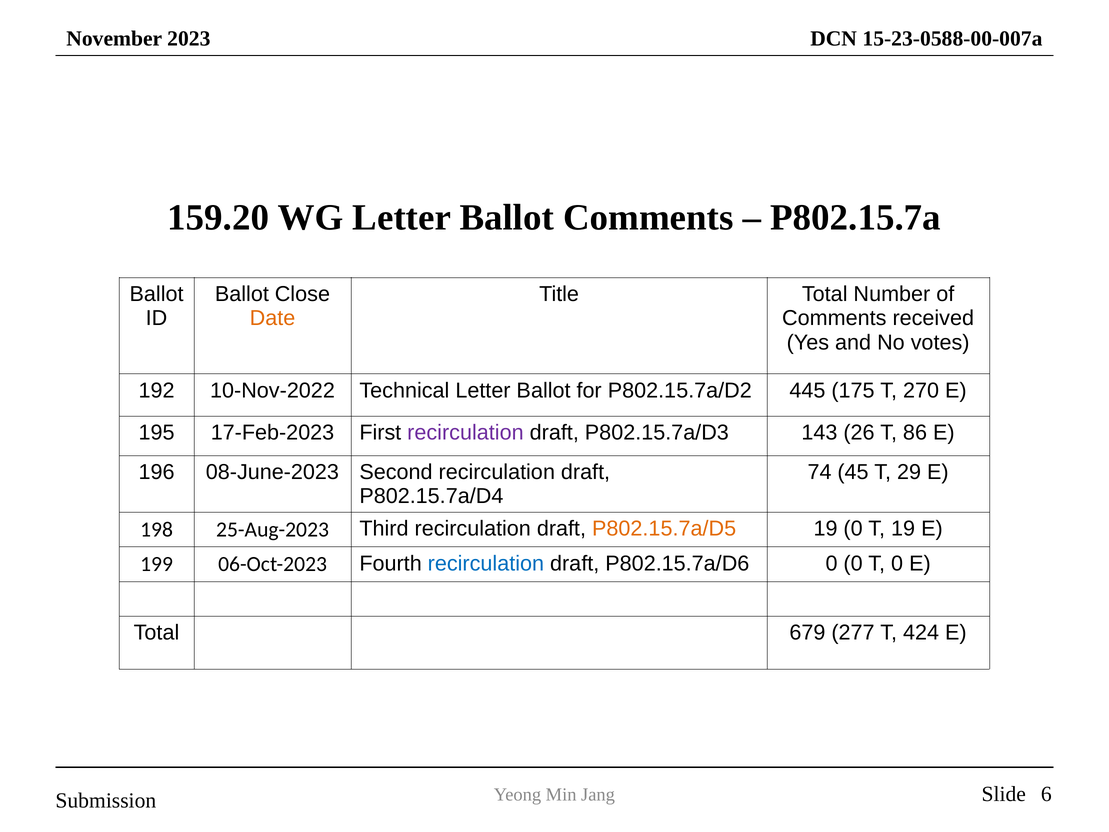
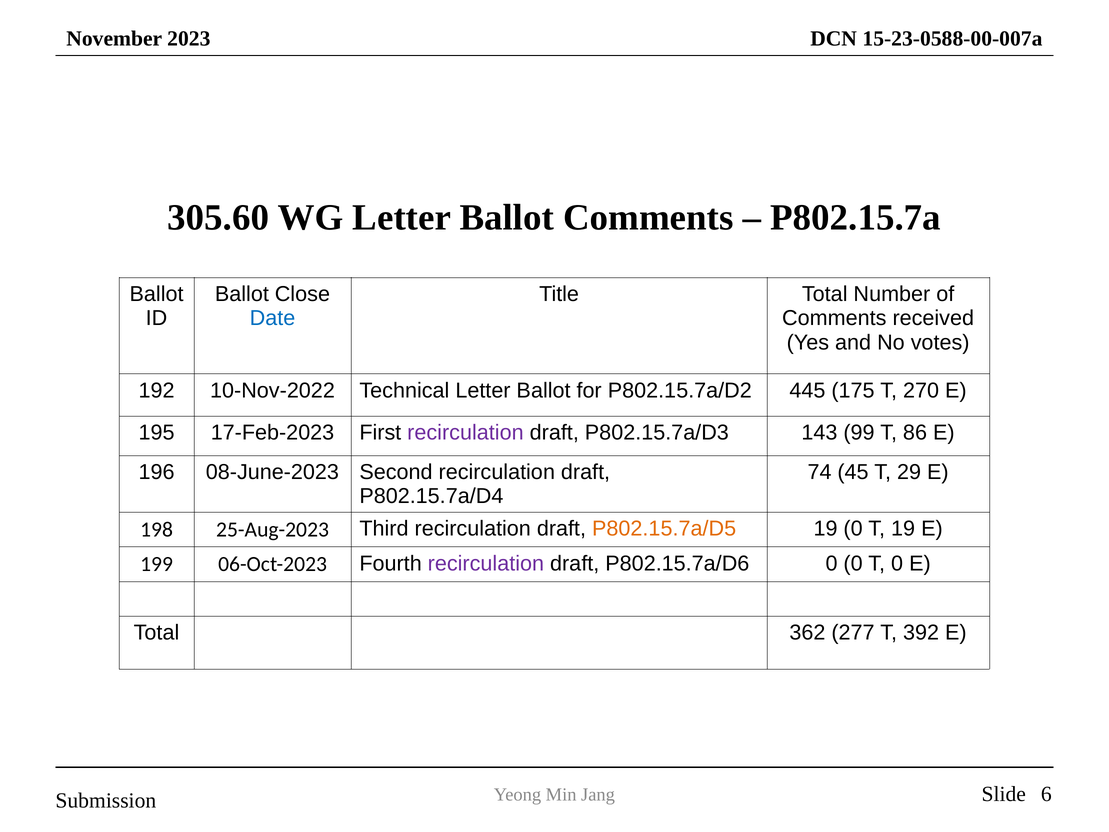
159.20: 159.20 -> 305.60 (218, 217)
Date colour: orange -> blue (273, 318)
26: 26 -> 99 (859, 432)
recirculation colour: blue -> purple (486, 563)
679: 679 -> 362 (807, 632)
424: 424 -> 392 (921, 632)
